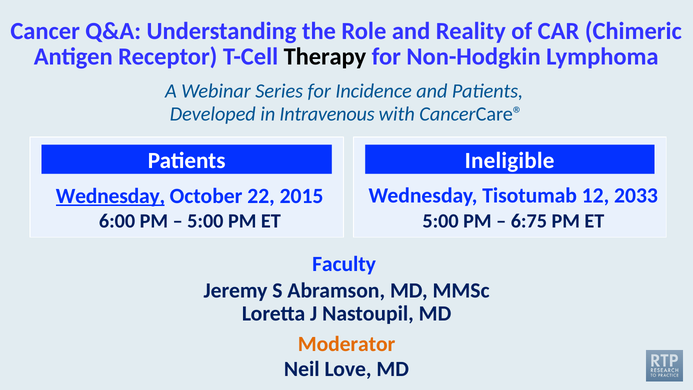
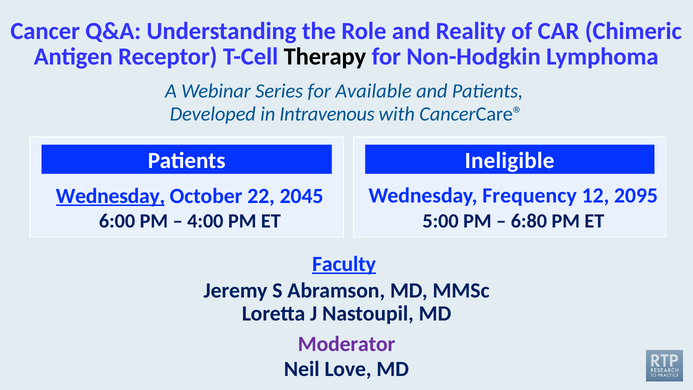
Incidence: Incidence -> Available (374, 91)
Tisotumab: Tisotumab -> Frequency (530, 196)
2033: 2033 -> 2095 (636, 196)
2015: 2015 -> 2045 (302, 196)
6:75: 6:75 -> 6:80 (529, 221)
5:00: 5:00 -> 4:00 (205, 221)
Faculty underline: none -> present (344, 264)
Moderator colour: orange -> purple (347, 344)
